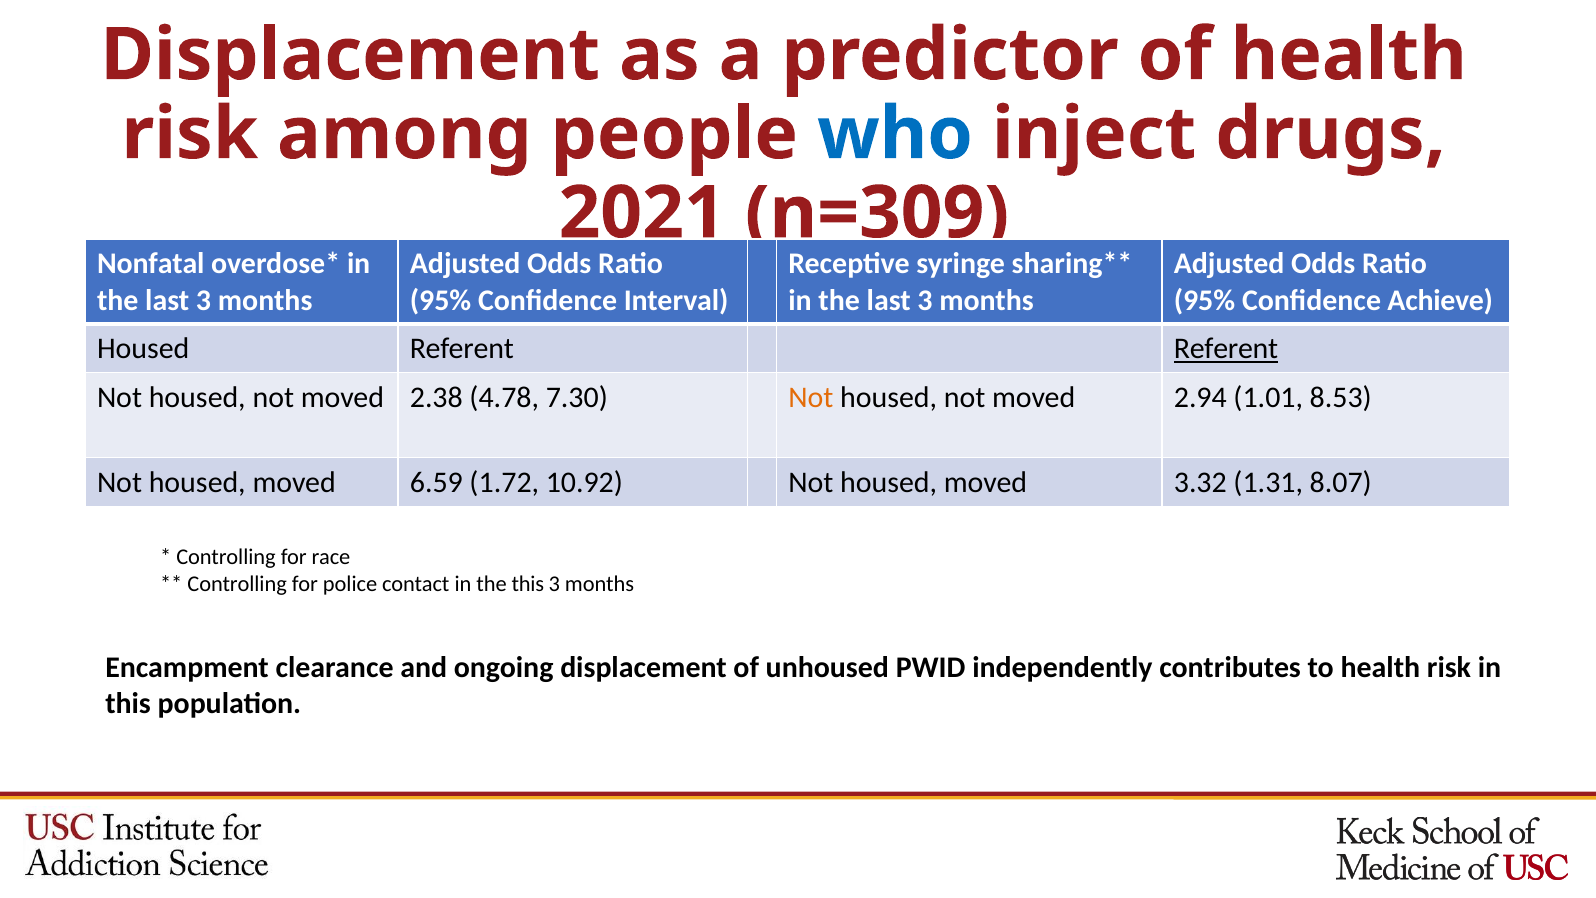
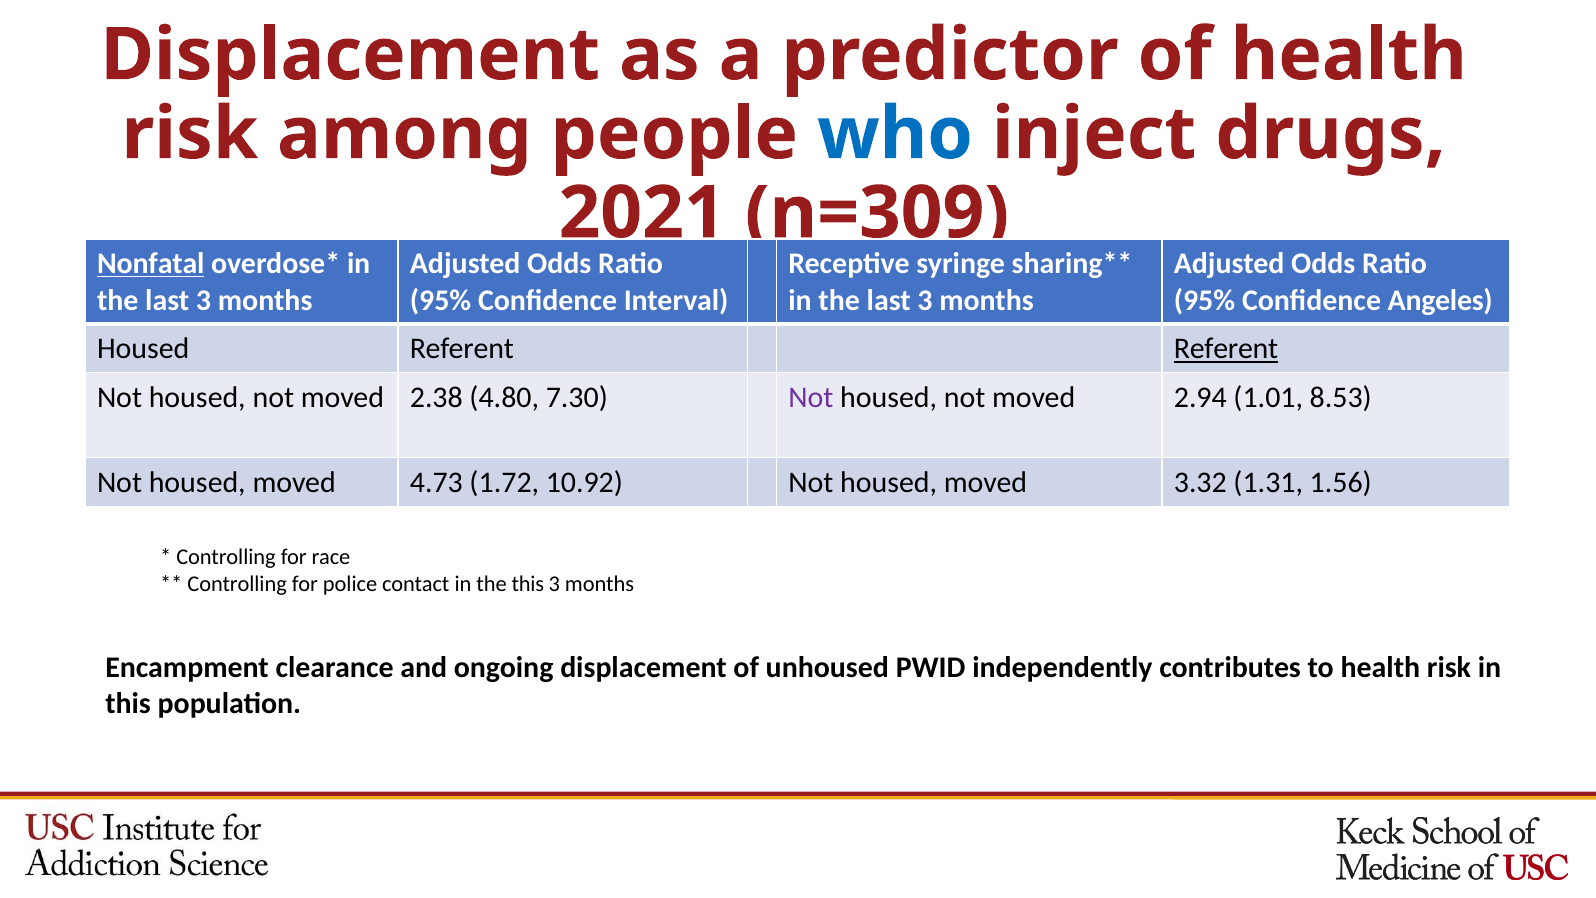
Nonfatal underline: none -> present (151, 264)
Achieve: Achieve -> Angeles (1440, 300)
4.78: 4.78 -> 4.80 (504, 397)
Not colour: orange -> purple (811, 397)
6.59: 6.59 -> 4.73 (436, 482)
8.07: 8.07 -> 1.56 (1341, 482)
